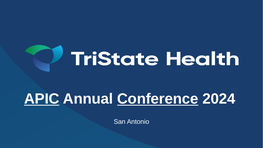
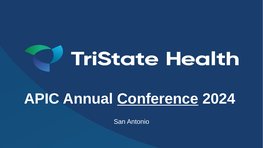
APIC underline: present -> none (42, 99)
